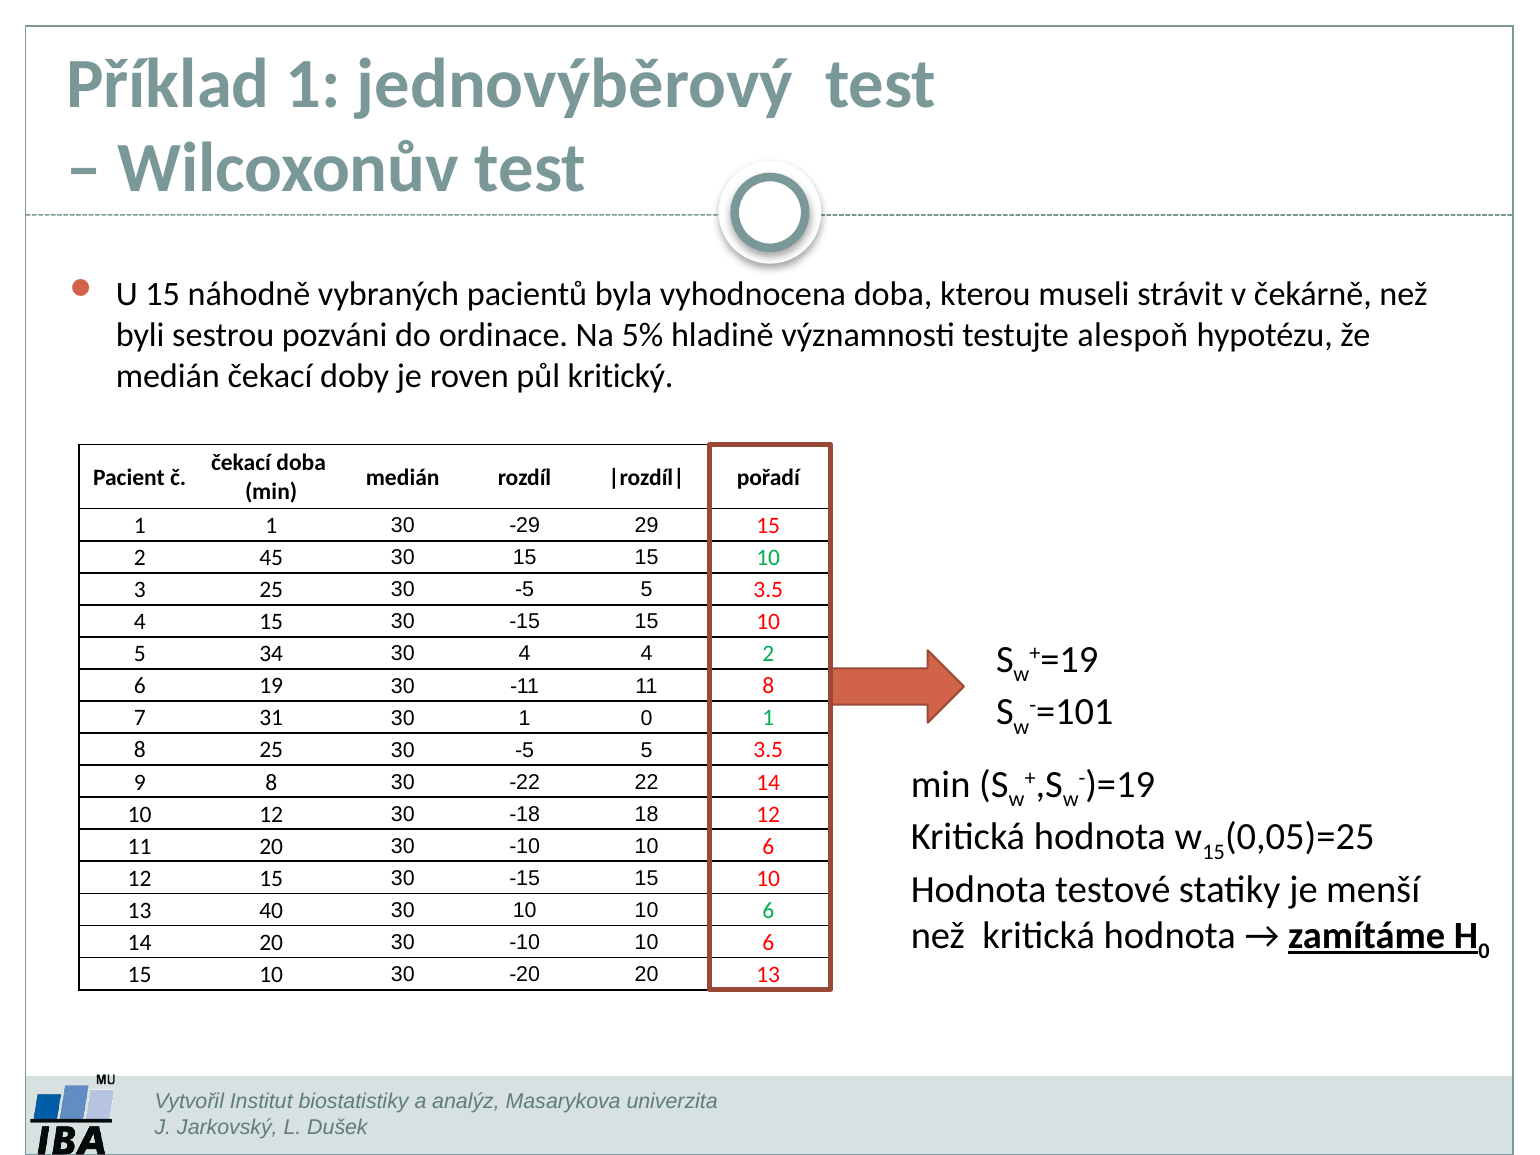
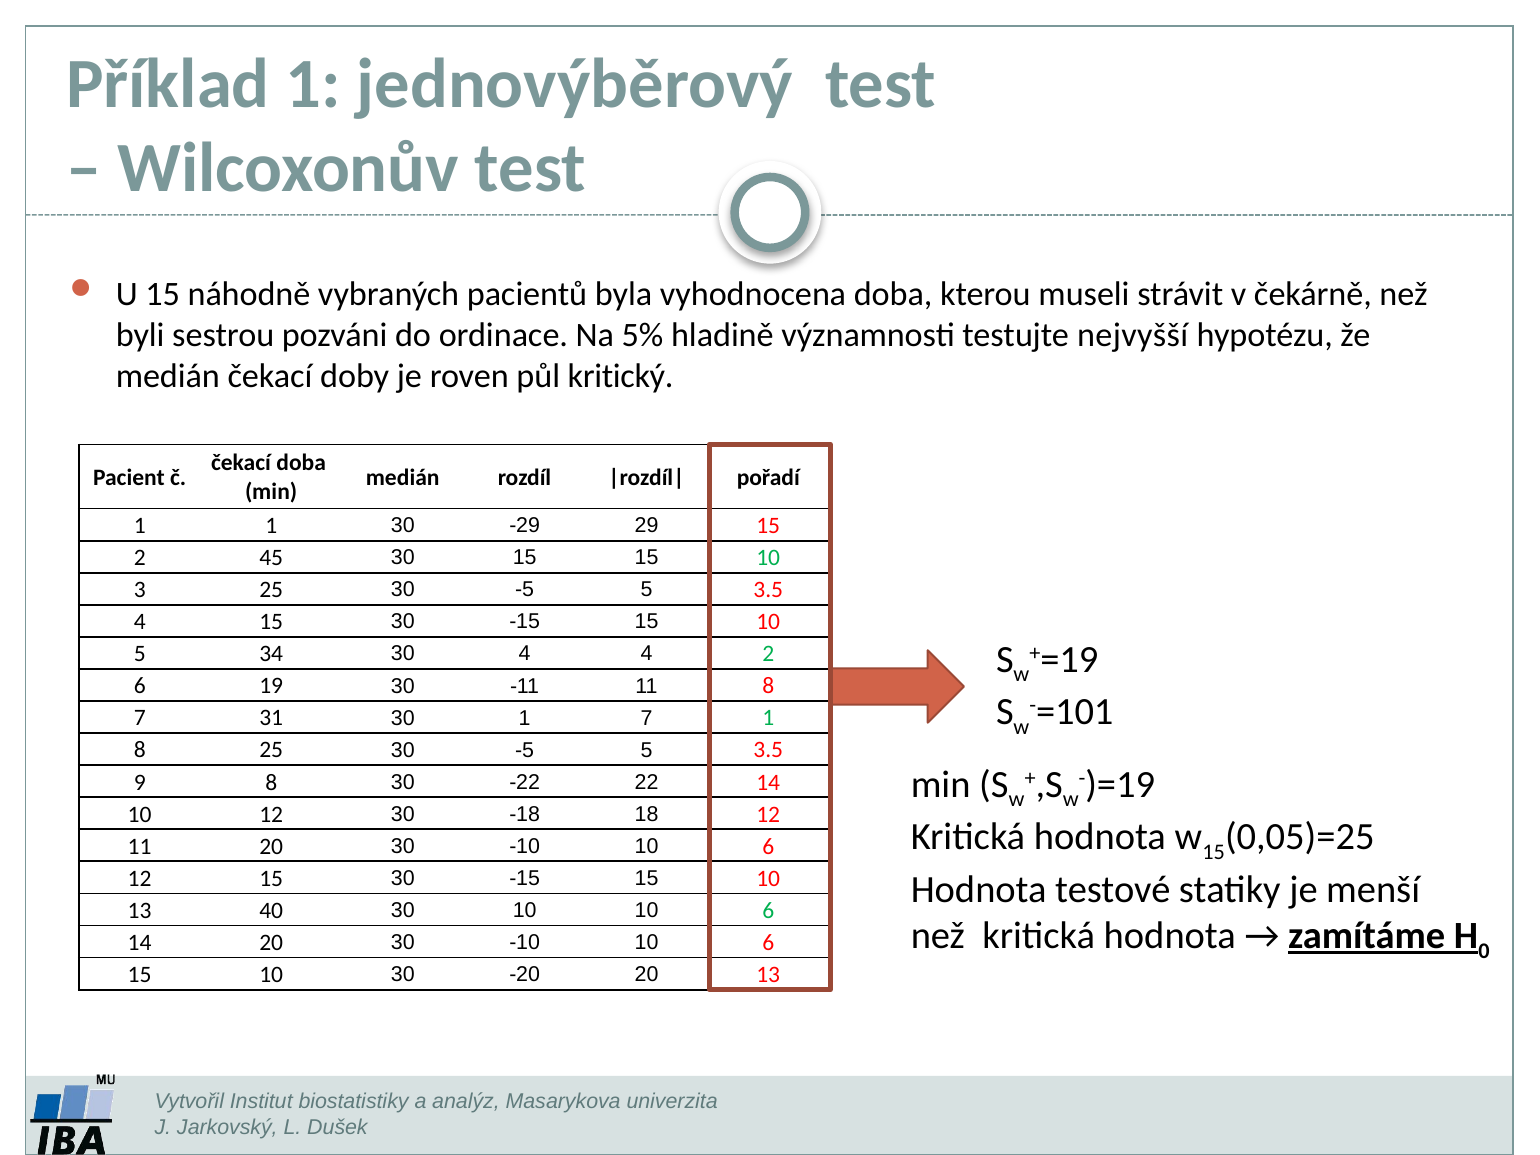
alespoň: alespoň -> nejvyšší (1133, 335)
1 0: 0 -> 7 (647, 718)
